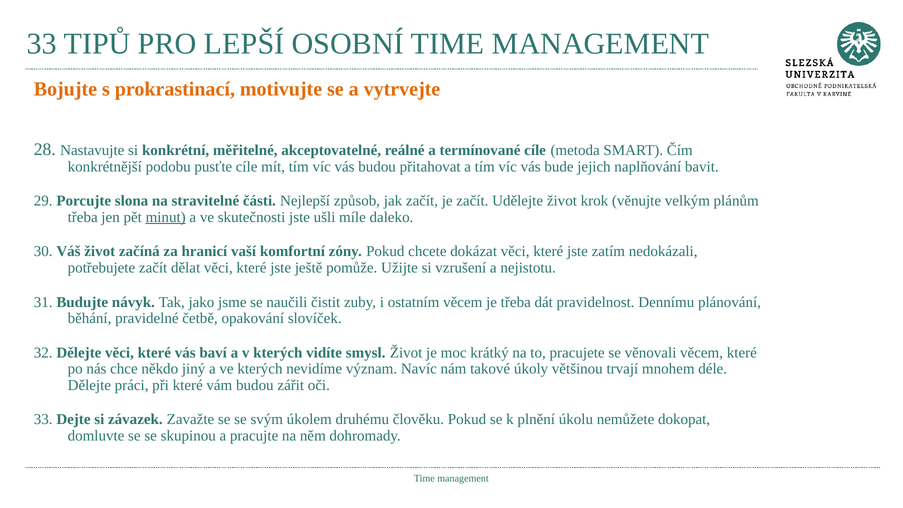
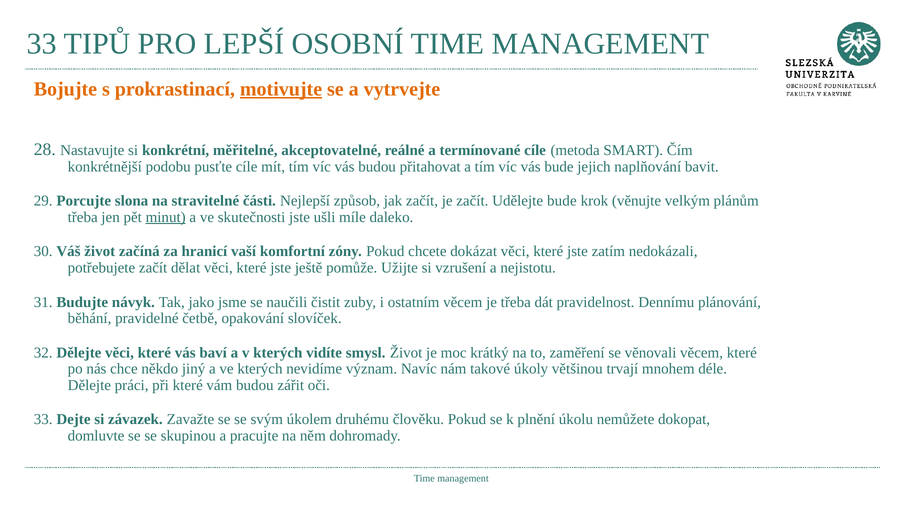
motivujte underline: none -> present (281, 89)
Udělejte život: život -> bude (562, 201)
pracujete: pracujete -> zaměření (577, 353)
